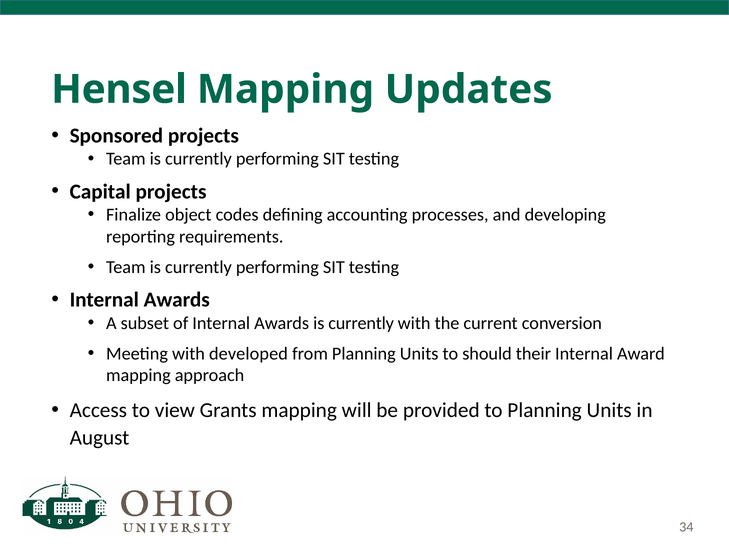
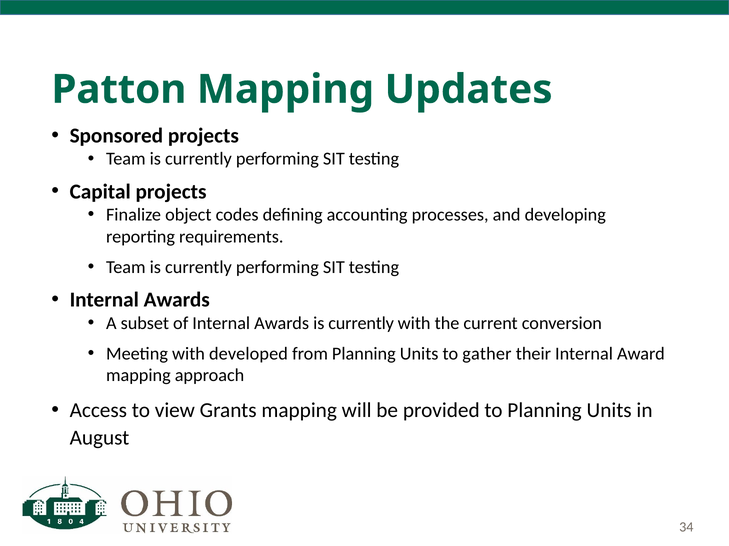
Hensel: Hensel -> Patton (119, 90)
should: should -> gather (487, 354)
